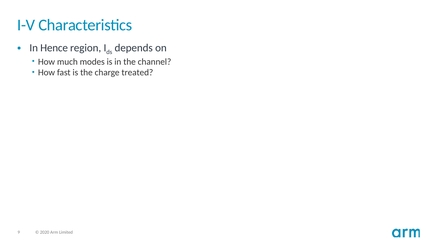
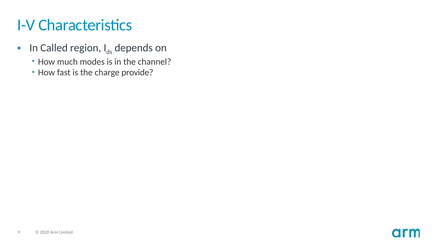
Hence: Hence -> Called (54, 48)
treated: treated -> provide (137, 73)
